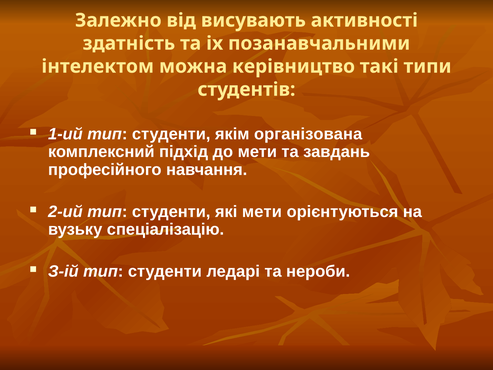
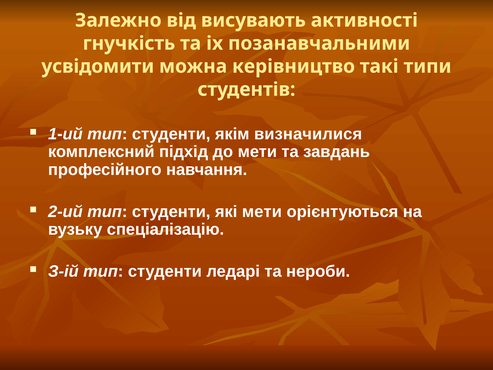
здатність: здатність -> гнучкість (129, 43)
інтелектом: інтелектом -> усвідомити (98, 66)
організована: організована -> визначилися (308, 134)
